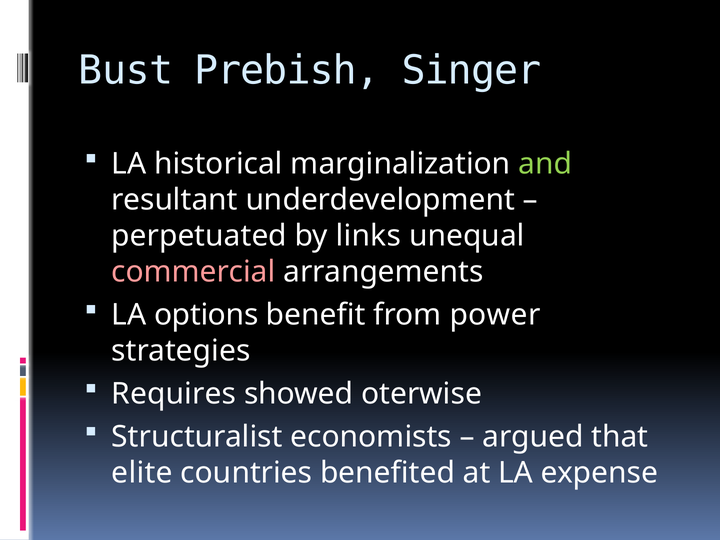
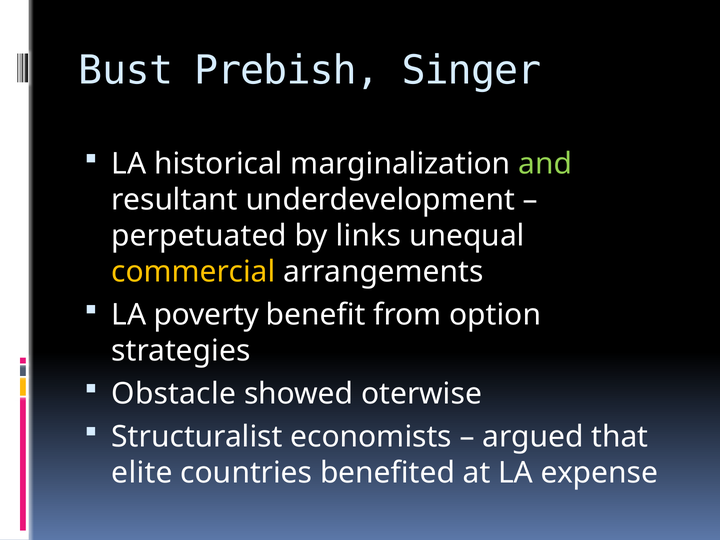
commercial colour: pink -> yellow (193, 272)
options: options -> poverty (206, 315)
power: power -> option (495, 315)
Requires: Requires -> Obstacle (174, 394)
